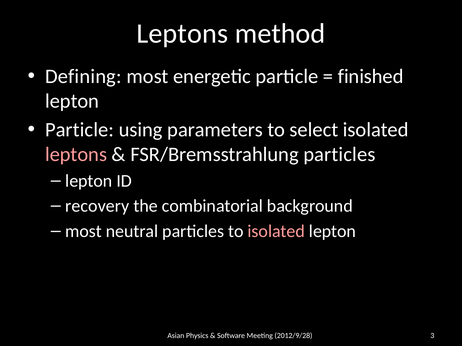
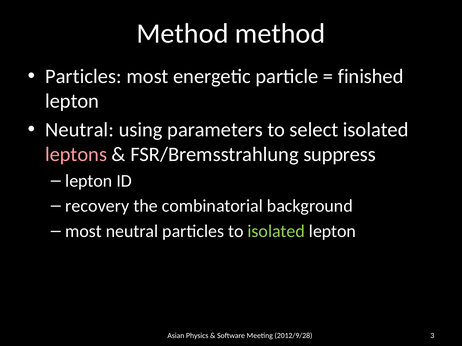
Leptons: Leptons -> Method (182, 34)
Defining: Defining -> Particles (83, 77)
Particle: Particle -> Neutral (79, 130)
FSR/Bremsstrahlung particles: particles -> suppress (340, 155)
isolated colour: pink -> light green (276, 231)
